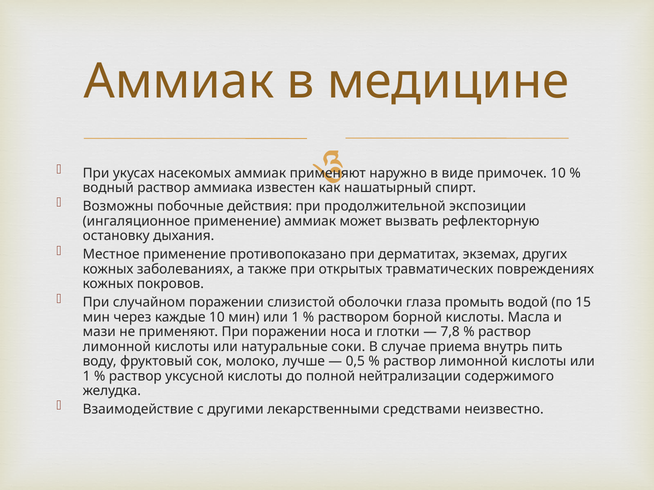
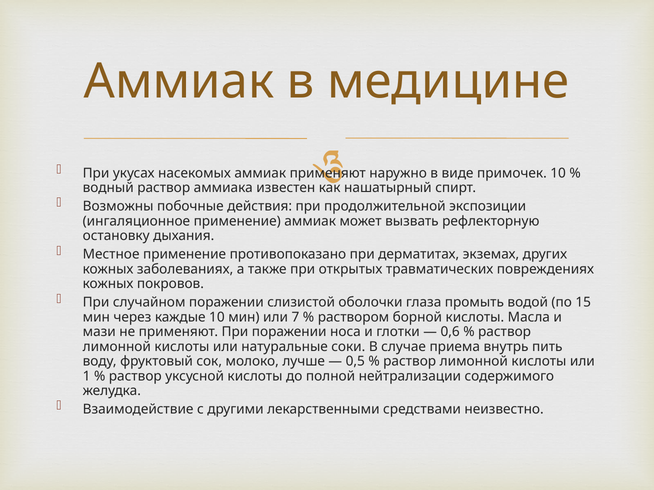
мин или 1: 1 -> 7 (295, 317)
7,8: 7,8 -> 0,6 (450, 332)
